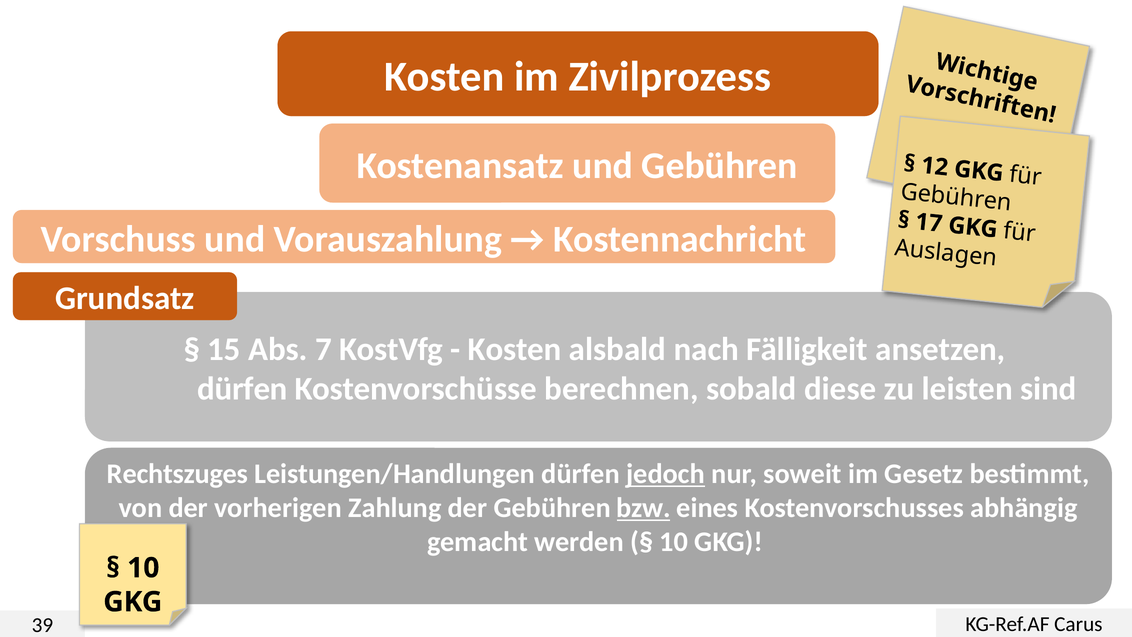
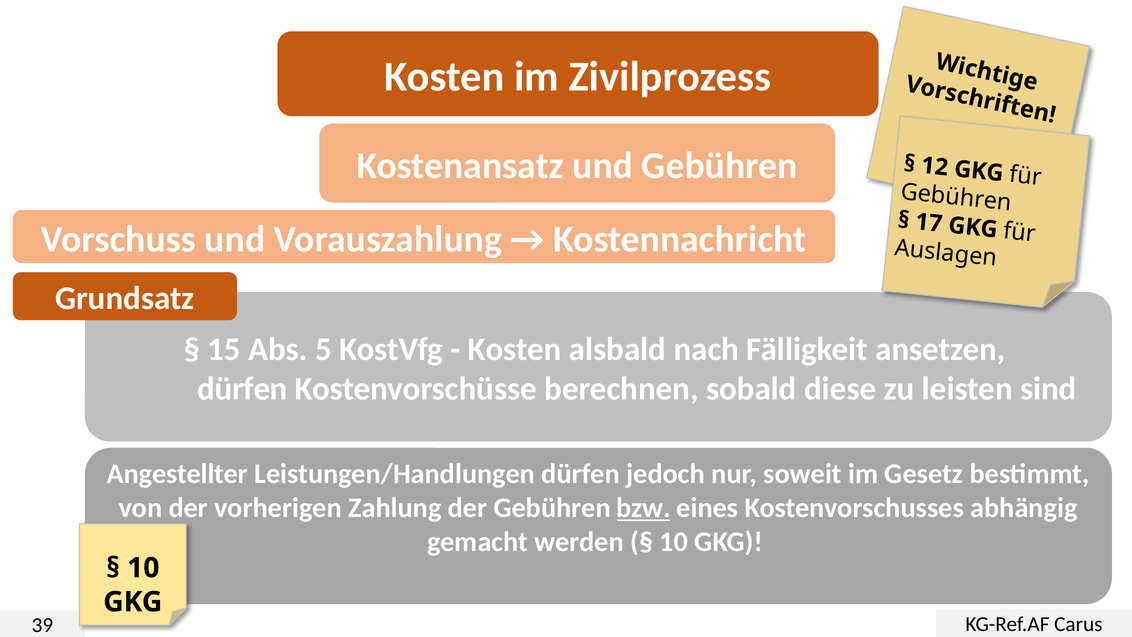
7: 7 -> 5 (323, 349)
Rechtszuges: Rechtszuges -> Angestellter (177, 474)
jedoch underline: present -> none (666, 474)
